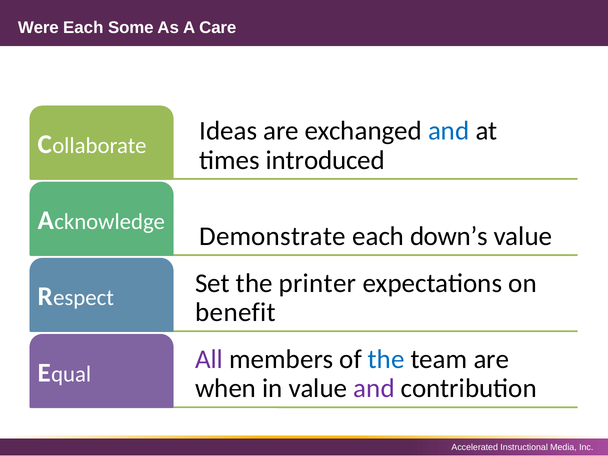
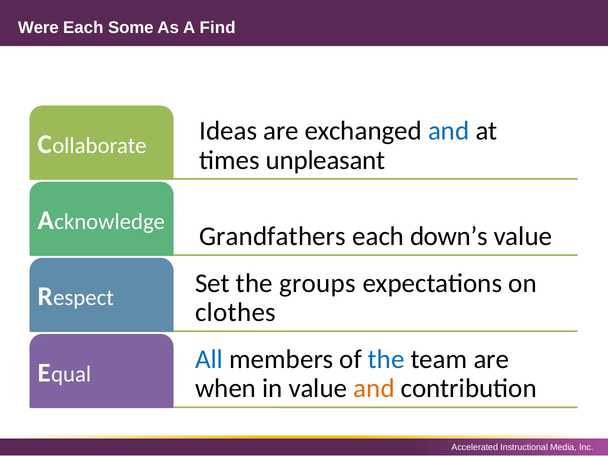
Care: Care -> Find (218, 28)
introduced: introduced -> unpleasant (325, 160)
Demonstrate: Demonstrate -> Grandfathers (273, 236)
printer: printer -> groups (318, 283)
benefit: benefit -> clothes (236, 312)
All colour: purple -> blue (209, 359)
and colour: purple -> orange (374, 388)
